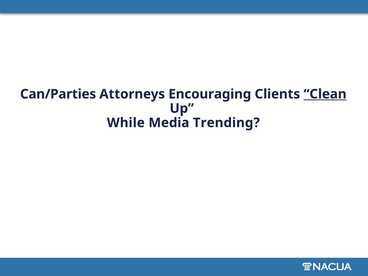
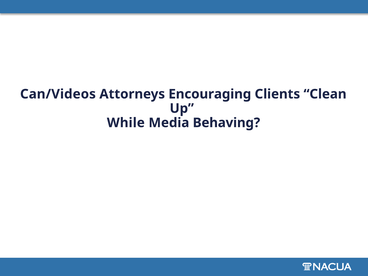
Can/Parties: Can/Parties -> Can/Videos (58, 94)
Clean underline: present -> none (325, 94)
Trending: Trending -> Behaving (226, 123)
